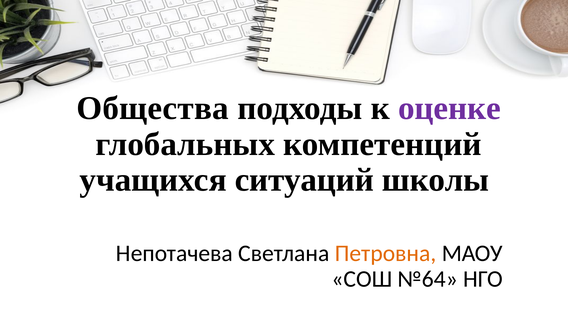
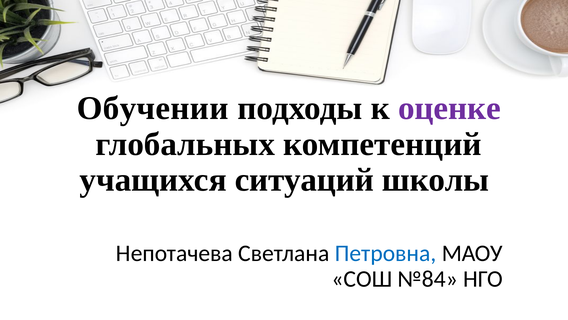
Общества: Общества -> Обучении (153, 108)
Петровна colour: orange -> blue (386, 253)
№64: №64 -> №84 (428, 279)
